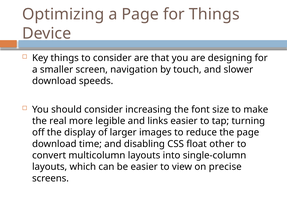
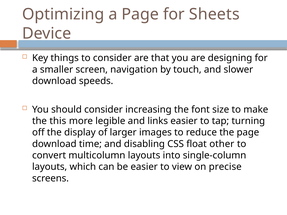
for Things: Things -> Sheets (214, 14)
real: real -> this (58, 121)
